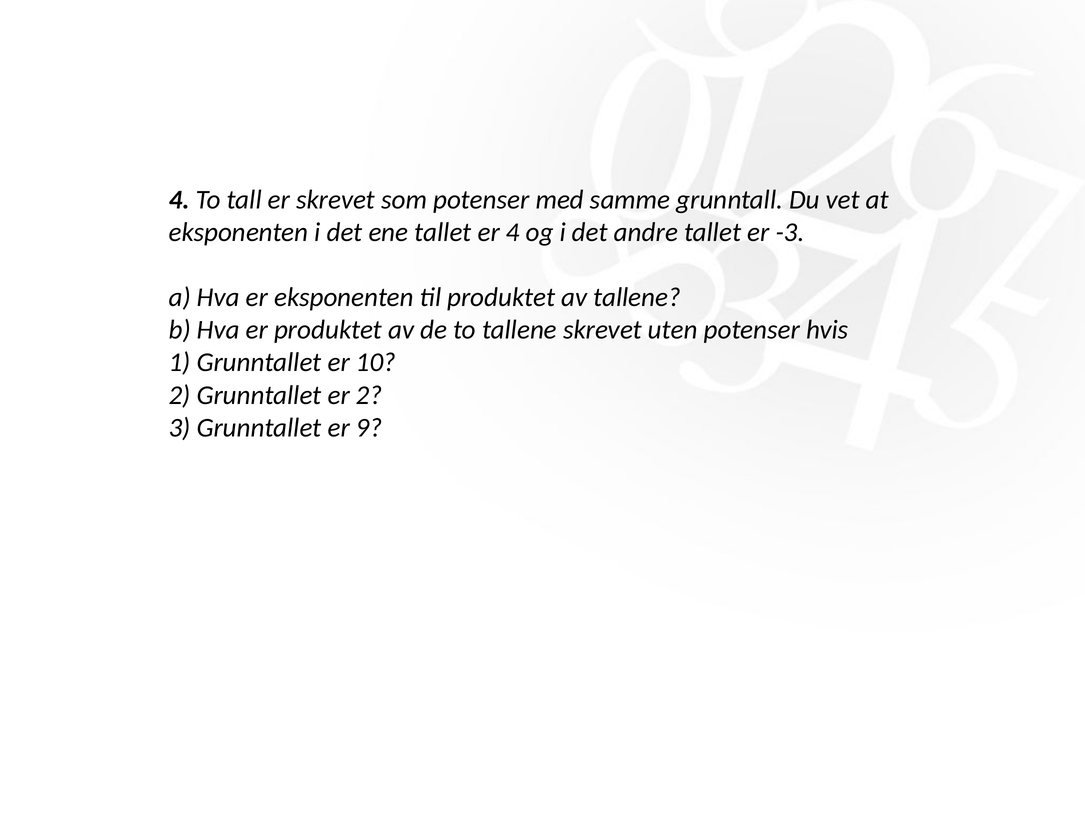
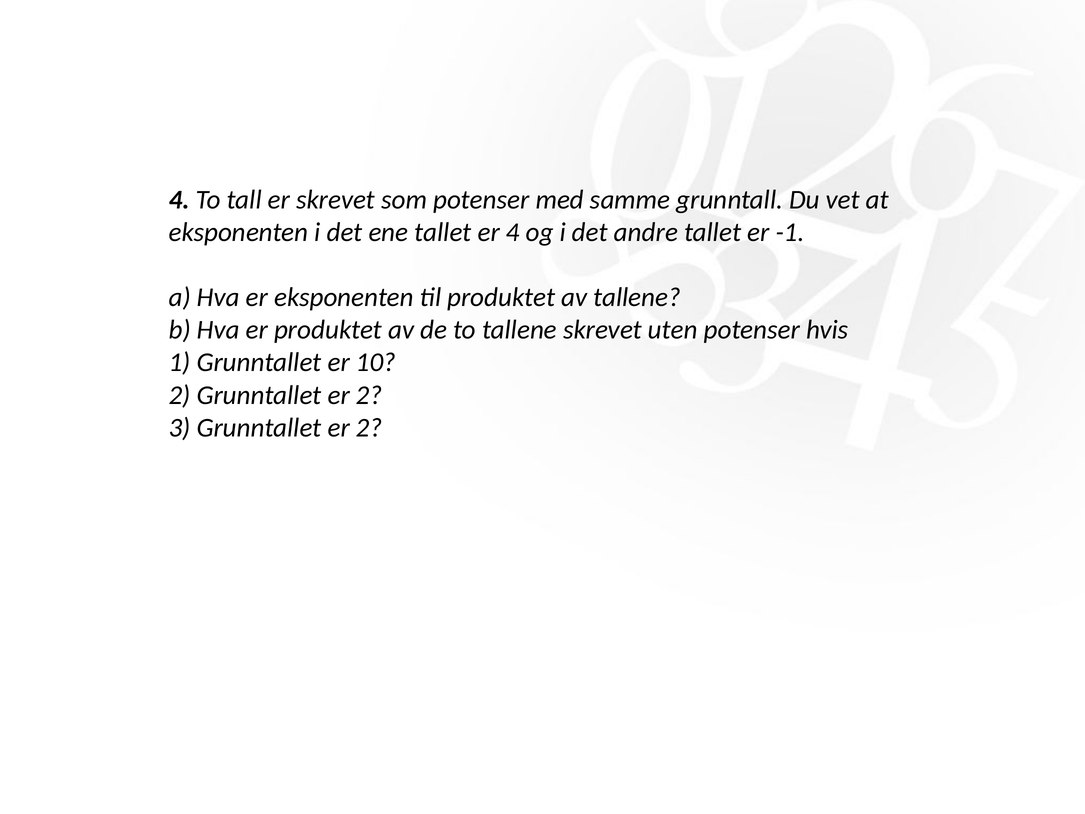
-3: -3 -> -1 (790, 232)
3 Grunntallet er 9: 9 -> 2 (369, 427)
